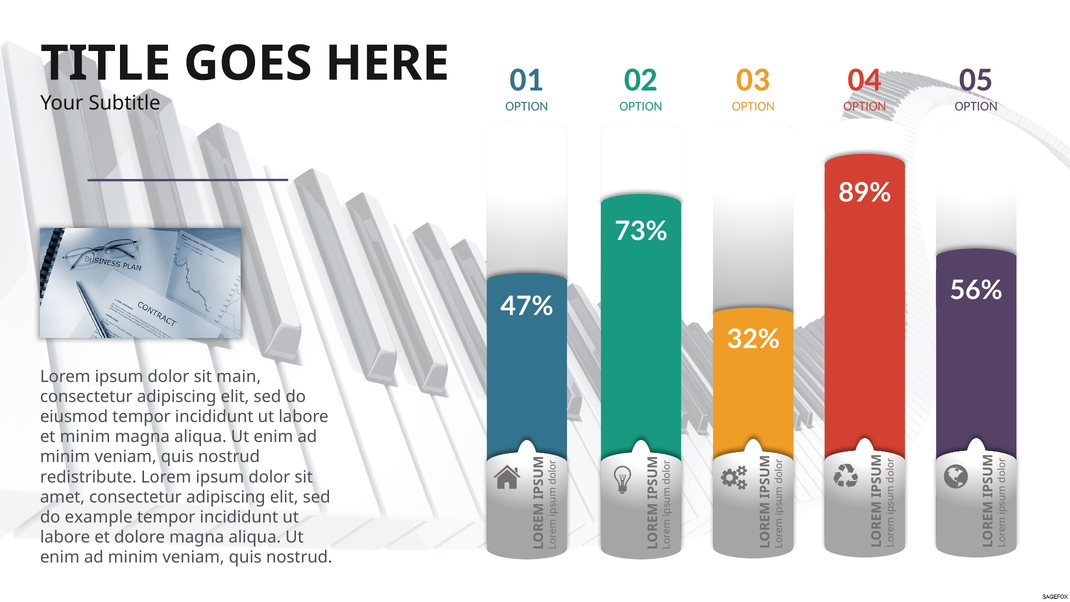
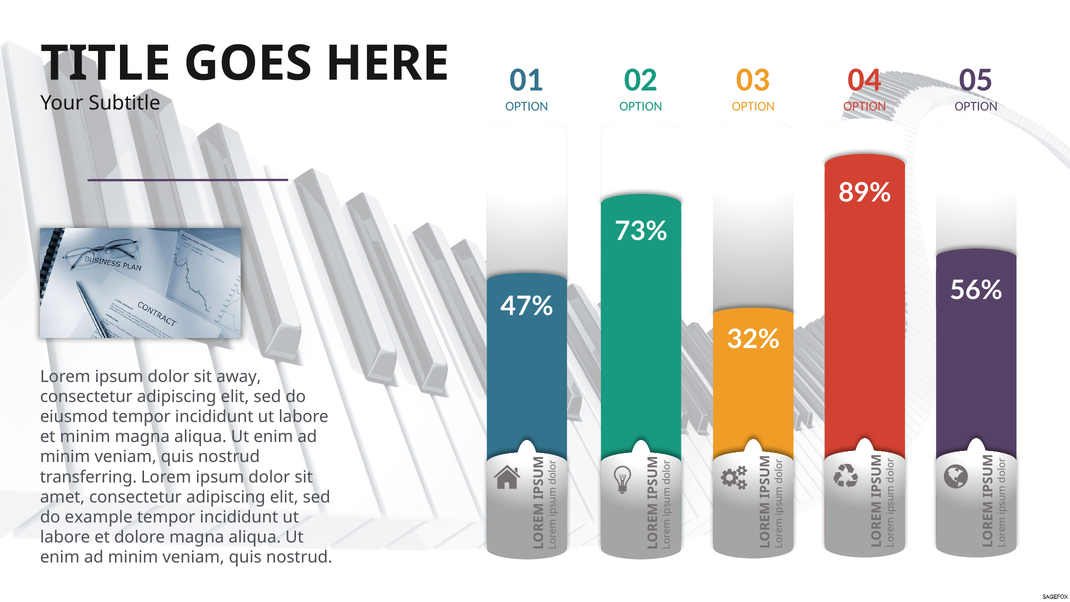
main: main -> away (239, 377)
redistribute: redistribute -> transferring (88, 477)
